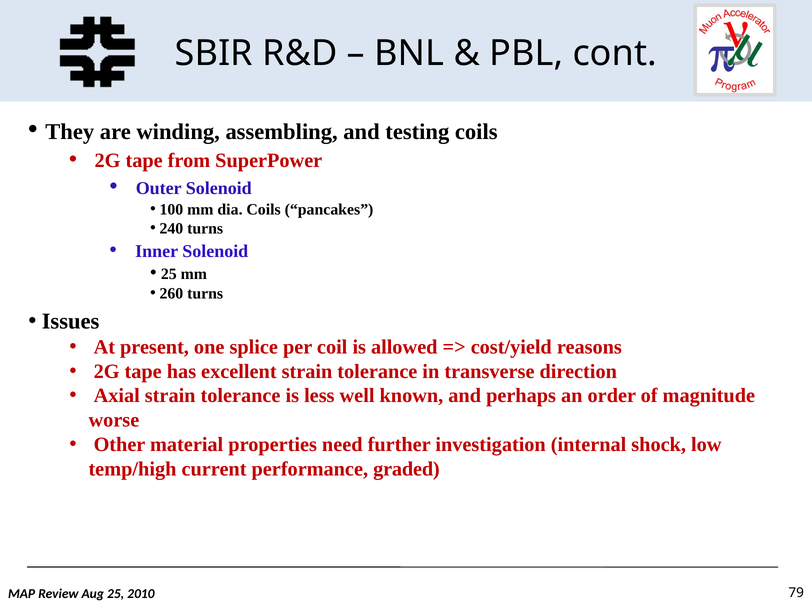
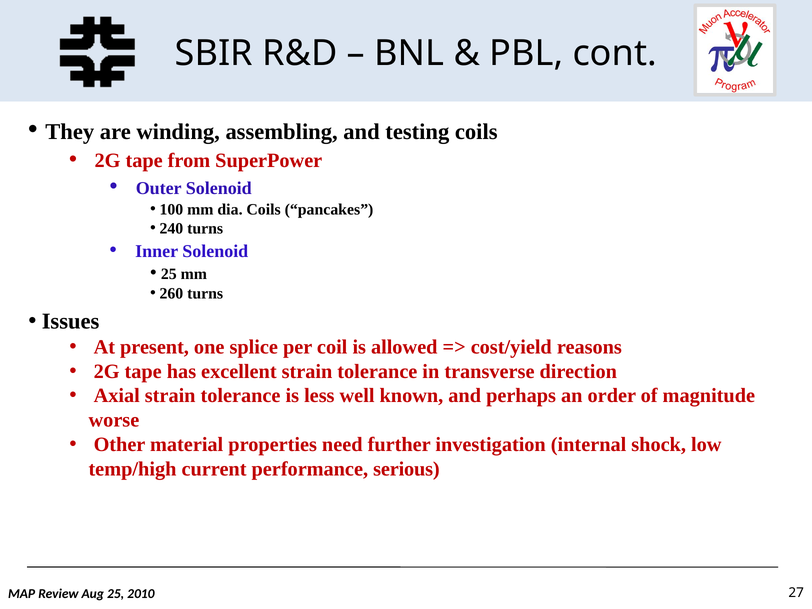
graded: graded -> serious (406, 469)
79: 79 -> 27 (796, 593)
